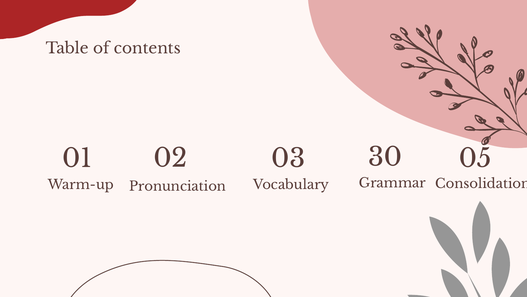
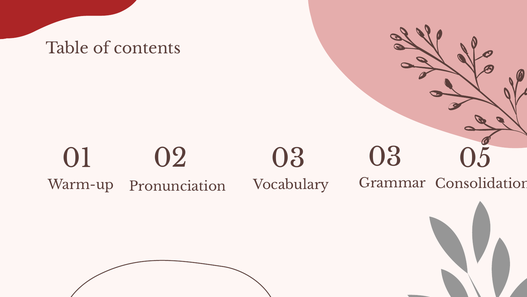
01 30: 30 -> 03 (385, 157)
